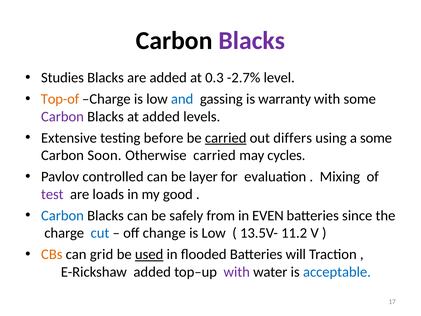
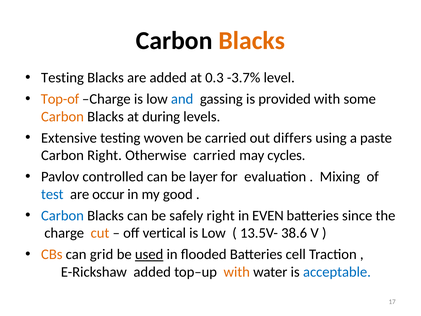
Blacks colour: purple -> orange (252, 41)
Studies: Studies -> Testing (62, 78)
-2.7%: -2.7% -> -3.7% (244, 78)
warranty: warranty -> provided (285, 99)
Carbon colour: purple -> orange (62, 117)
at added: added -> during (161, 117)
before: before -> woven (164, 138)
carried underline: present -> none (226, 138)
a some: some -> paste (376, 138)
Carbon Soon: Soon -> Right (105, 155)
test colour: purple -> blue (52, 194)
loads: loads -> occur (108, 194)
safely from: from -> right (221, 215)
cut colour: blue -> orange (100, 233)
change: change -> vertical (164, 233)
11.2: 11.2 -> 38.6 (294, 233)
will: will -> cell (296, 254)
with colour: purple -> orange (237, 272)
